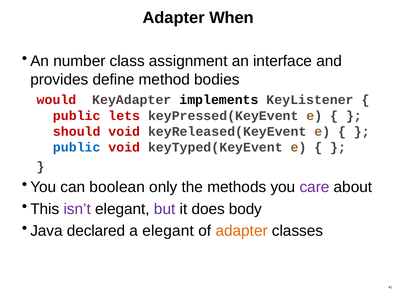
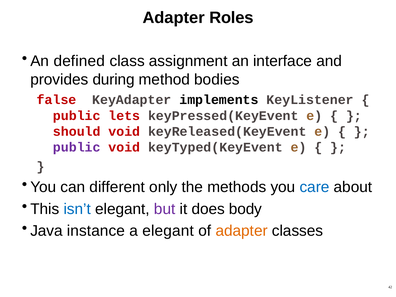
When: When -> Roles (231, 18)
number: number -> defined (79, 61)
define: define -> during (114, 80)
would: would -> false (57, 100)
public colour: blue -> purple (77, 147)
boolean: boolean -> different (117, 187)
care colour: purple -> blue (314, 187)
isn’t colour: purple -> blue (77, 209)
declared: declared -> instance (96, 231)
